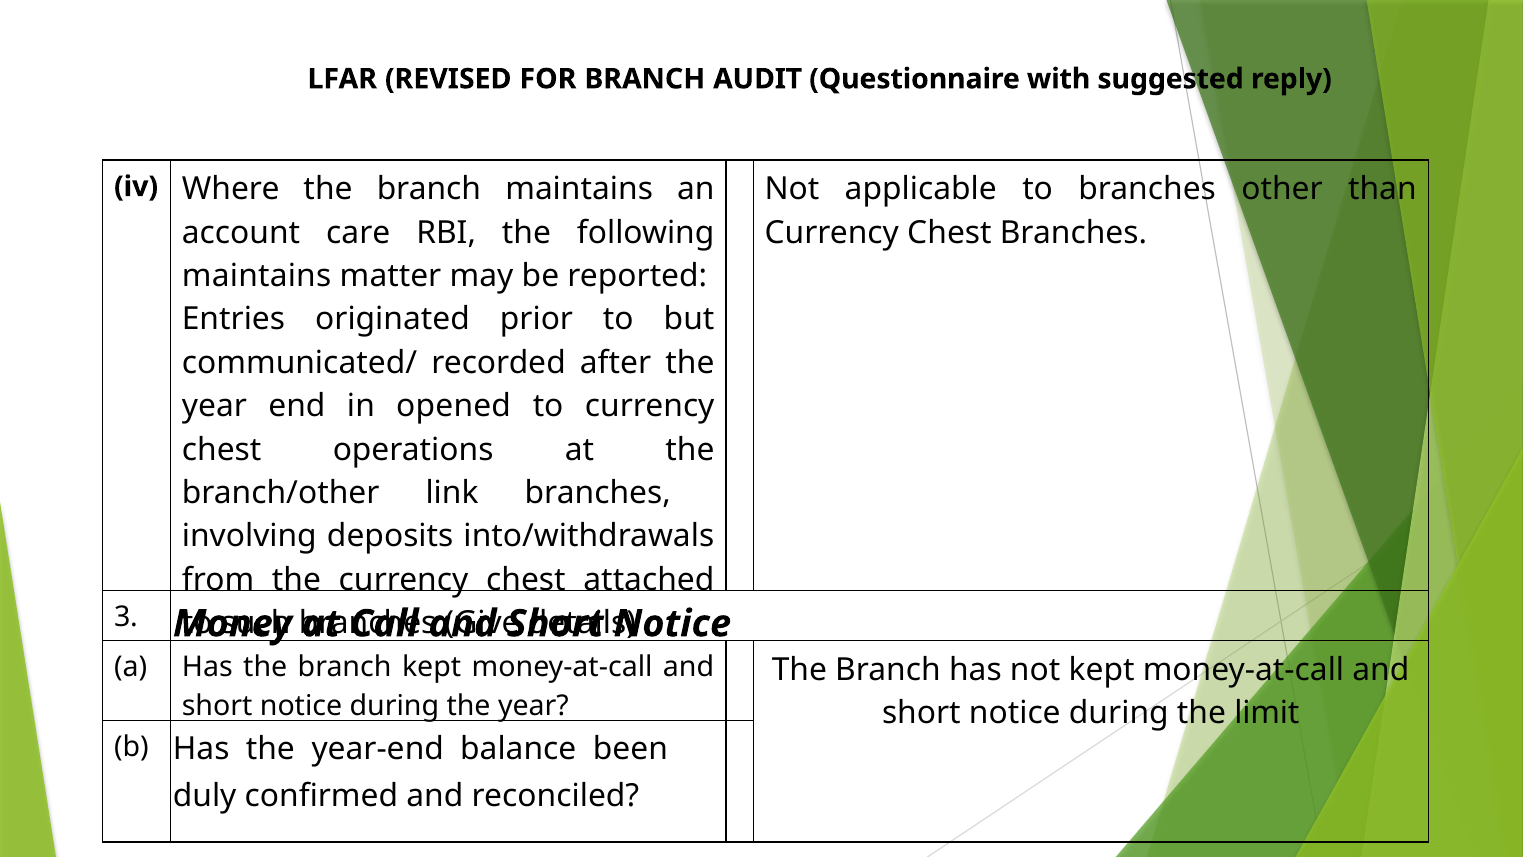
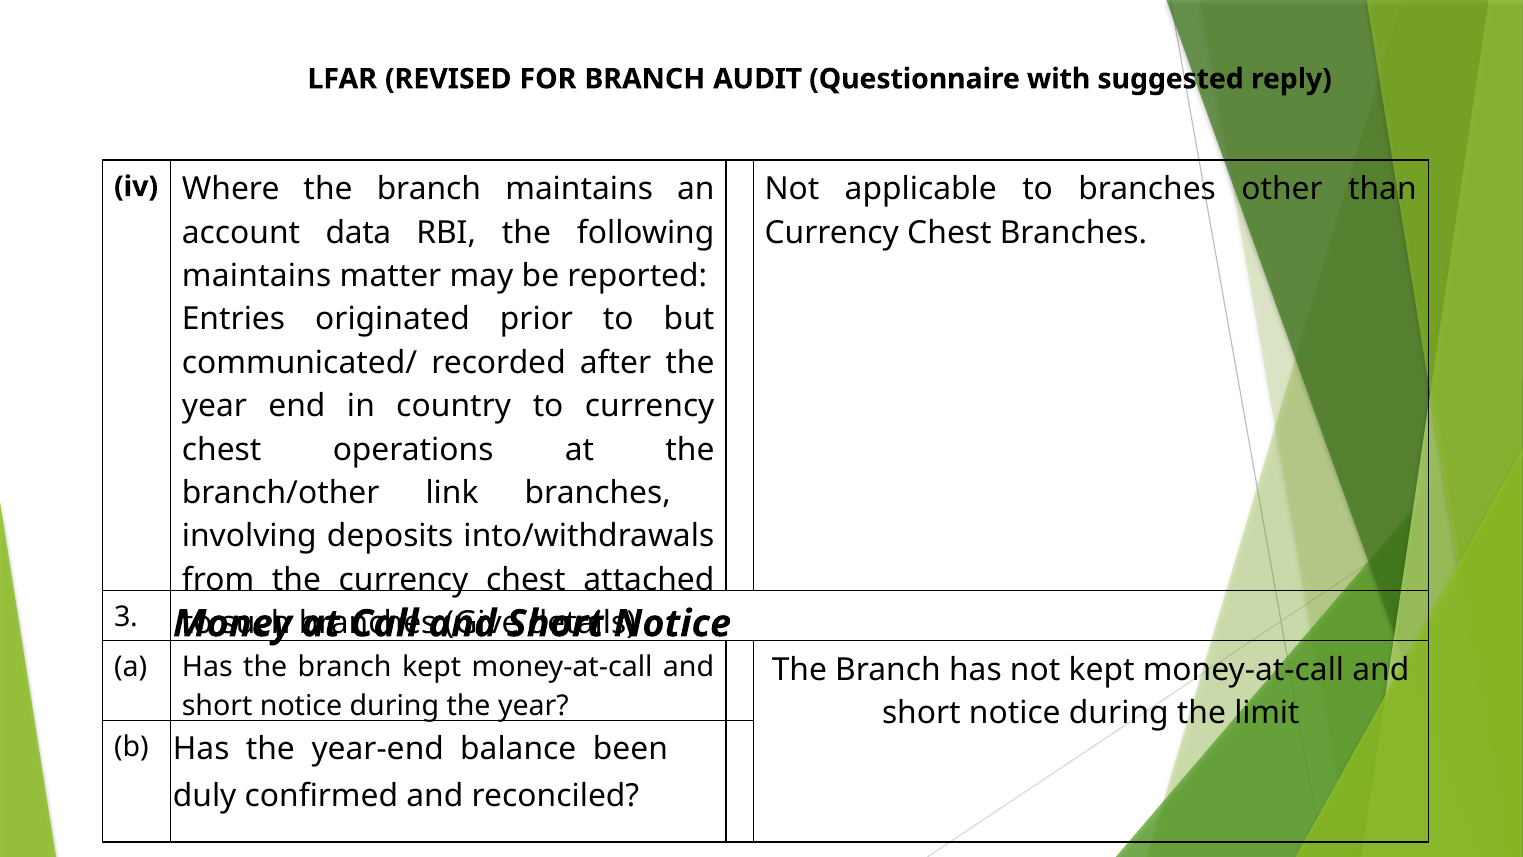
care: care -> data (358, 232)
opened: opened -> country (454, 406)
